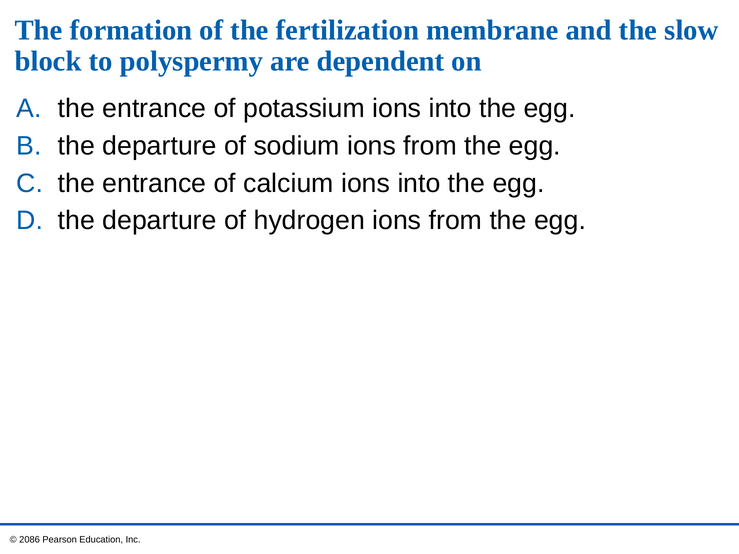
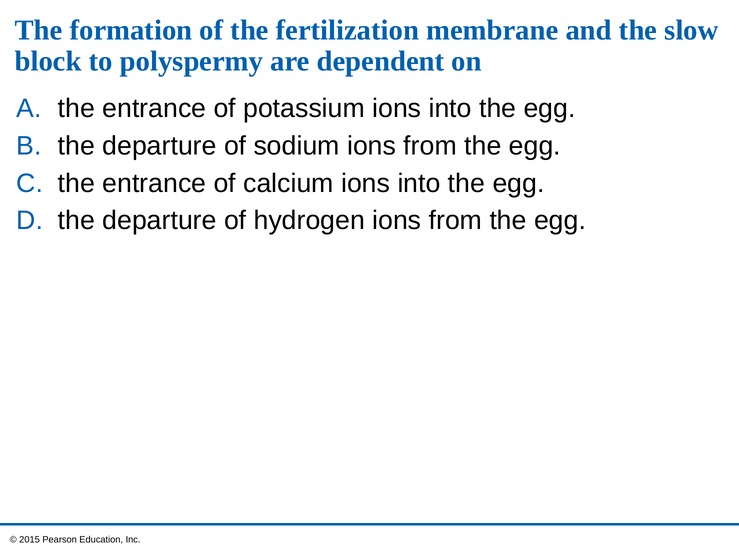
2086: 2086 -> 2015 (30, 540)
